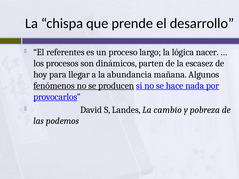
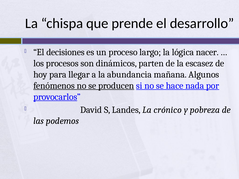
referentes: referentes -> decisiones (65, 52)
cambio: cambio -> crónico (168, 110)
